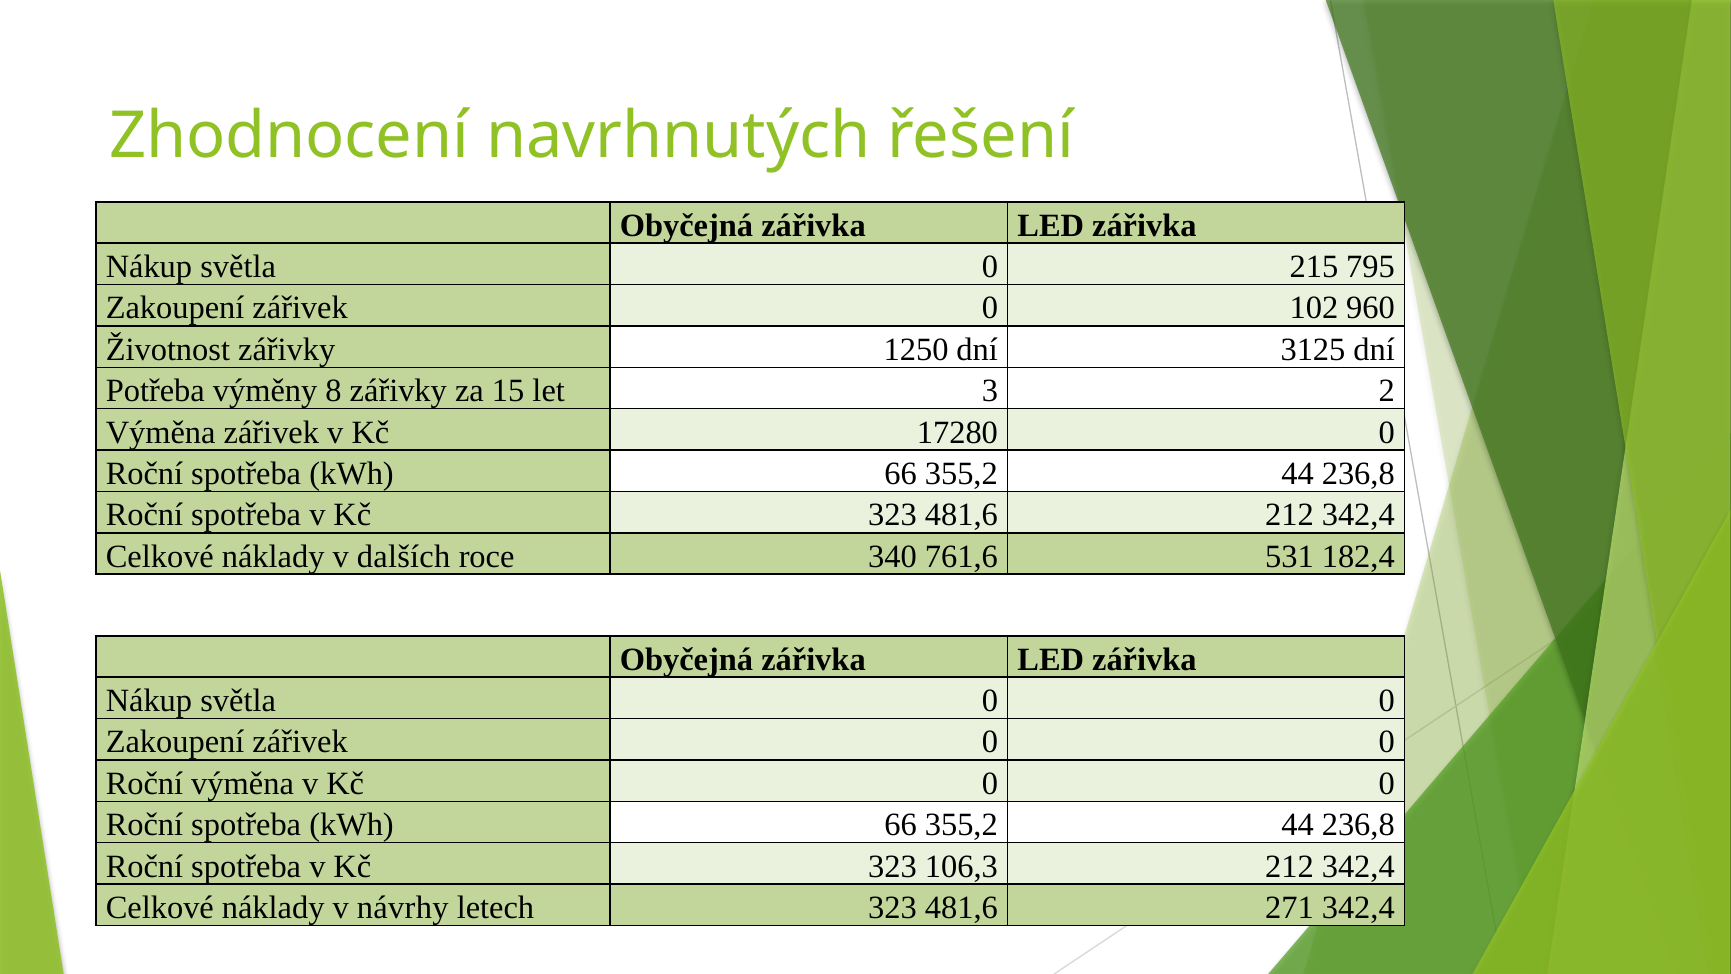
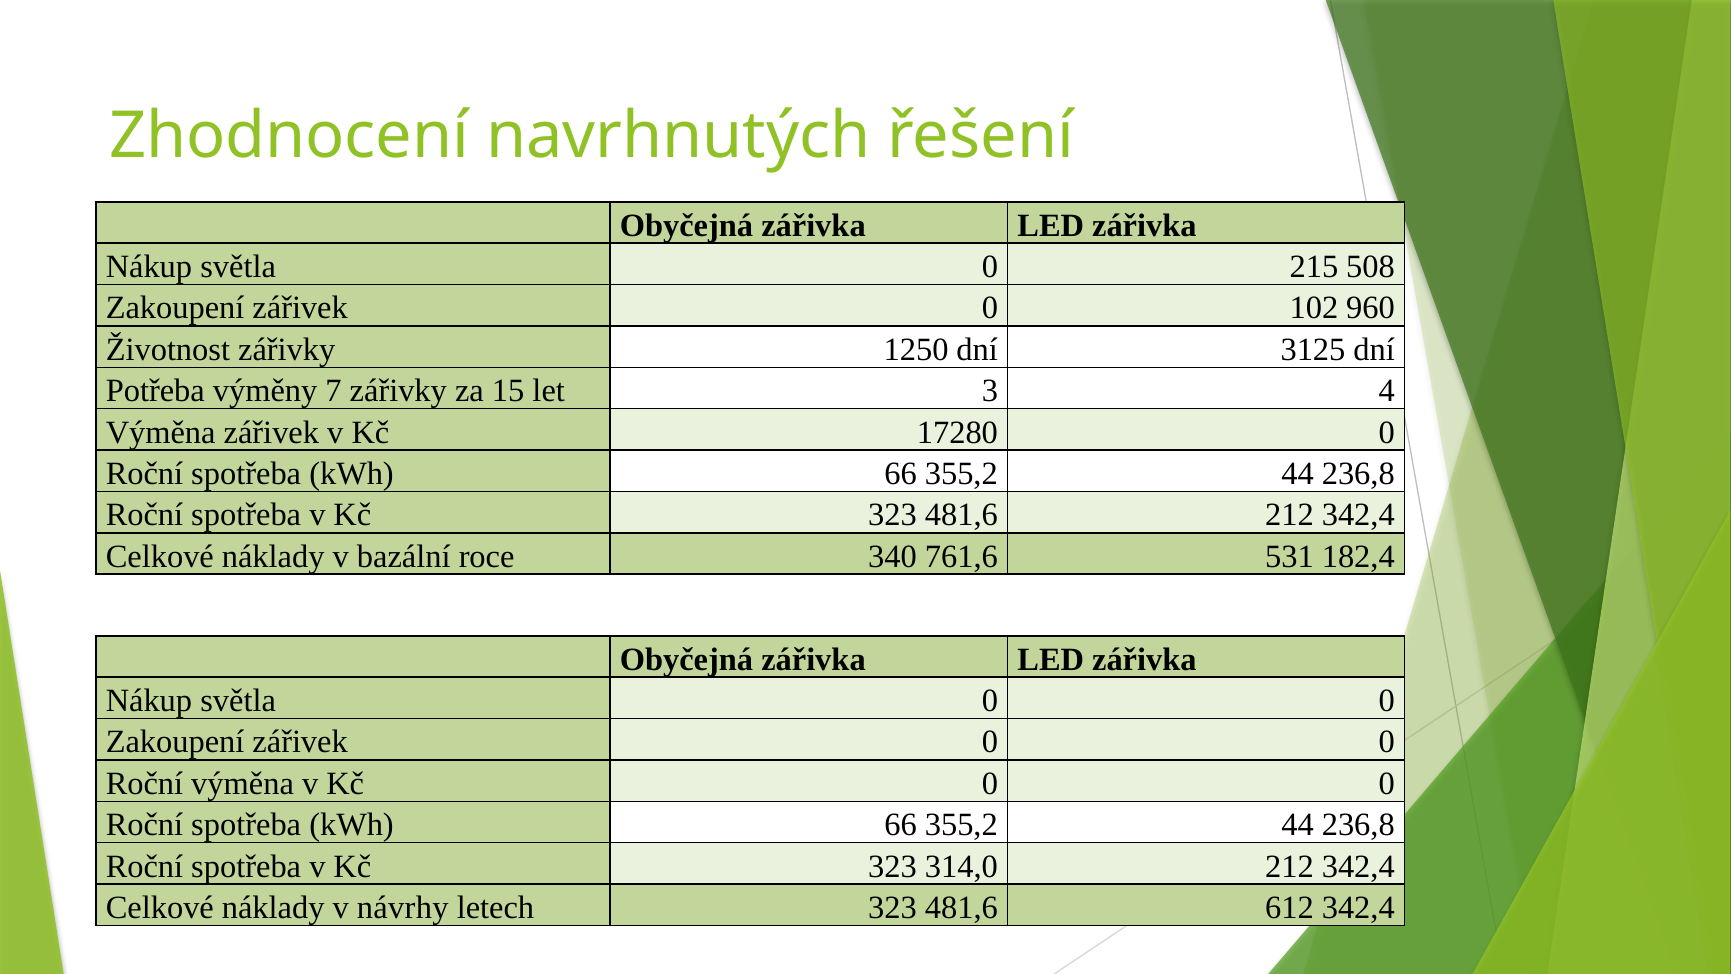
795: 795 -> 508 (1371, 267)
8: 8 -> 7 (334, 391)
2: 2 -> 4 (1387, 391)
dalších: dalších -> bazální (404, 556)
106,3: 106,3 -> 314,0 (961, 866)
271: 271 -> 612 (1289, 907)
